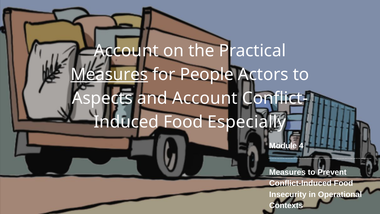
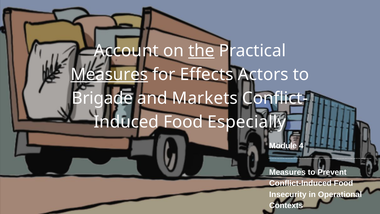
the underline: none -> present (201, 51)
People: People -> Effects (207, 74)
Aspects: Aspects -> Brigade (102, 98)
and Account: Account -> Markets (205, 98)
